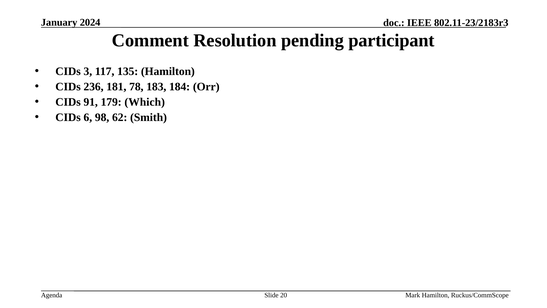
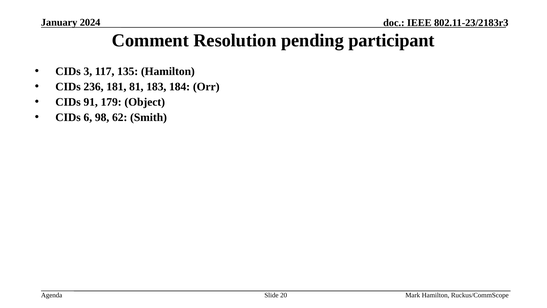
78: 78 -> 81 (136, 87)
Which: Which -> Object (145, 102)
